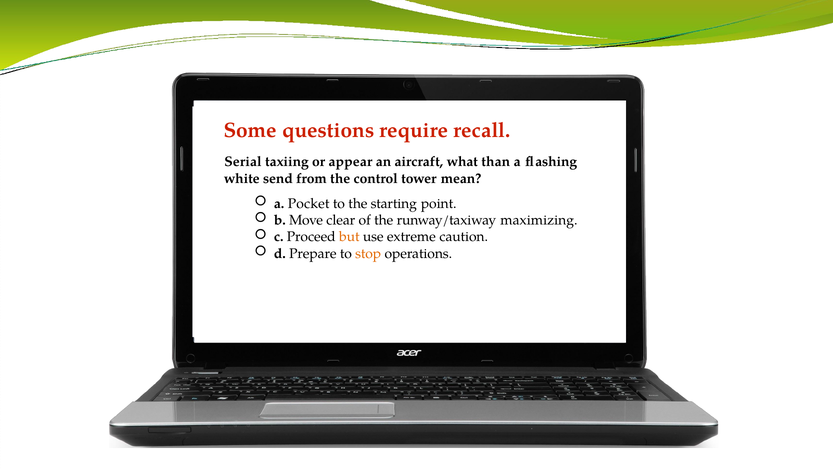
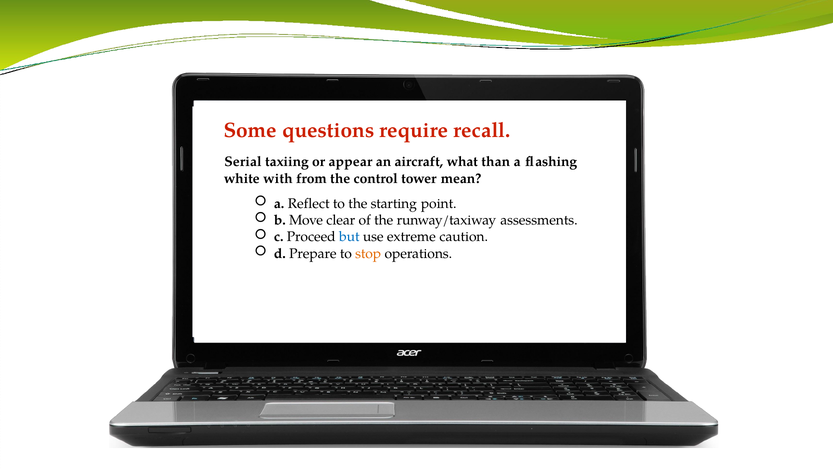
send: send -> with (278, 178)
Pocket: Pocket -> Reflect (309, 203)
maximizing: maximizing -> assessments (539, 220)
but colour: orange -> blue (349, 237)
